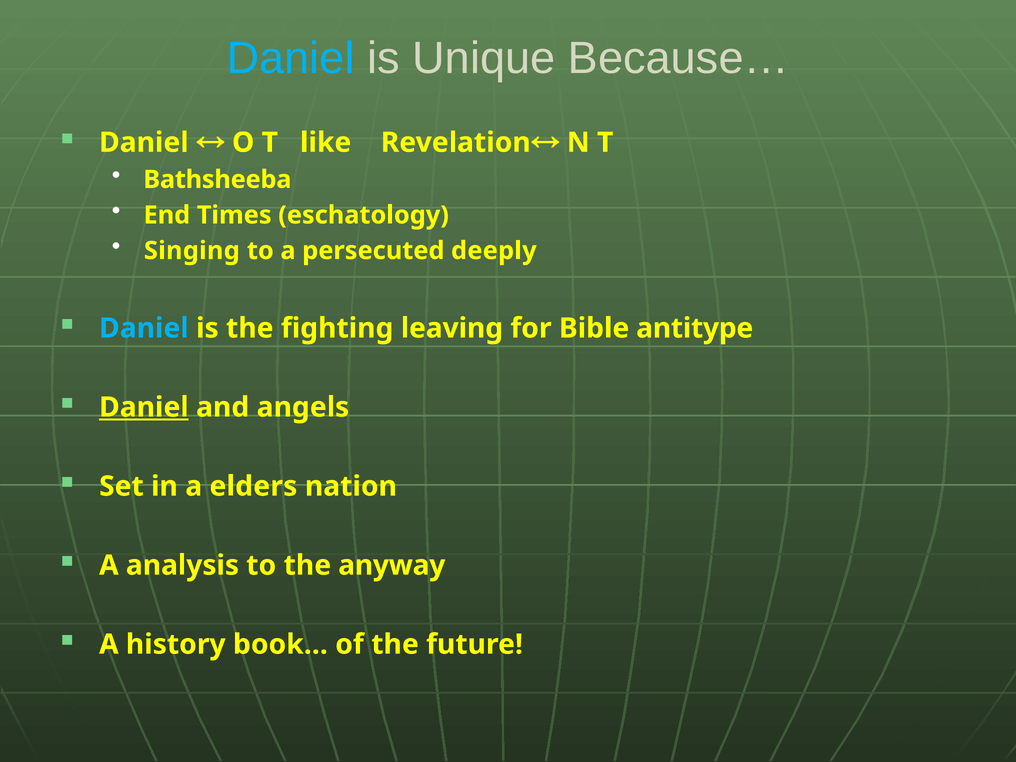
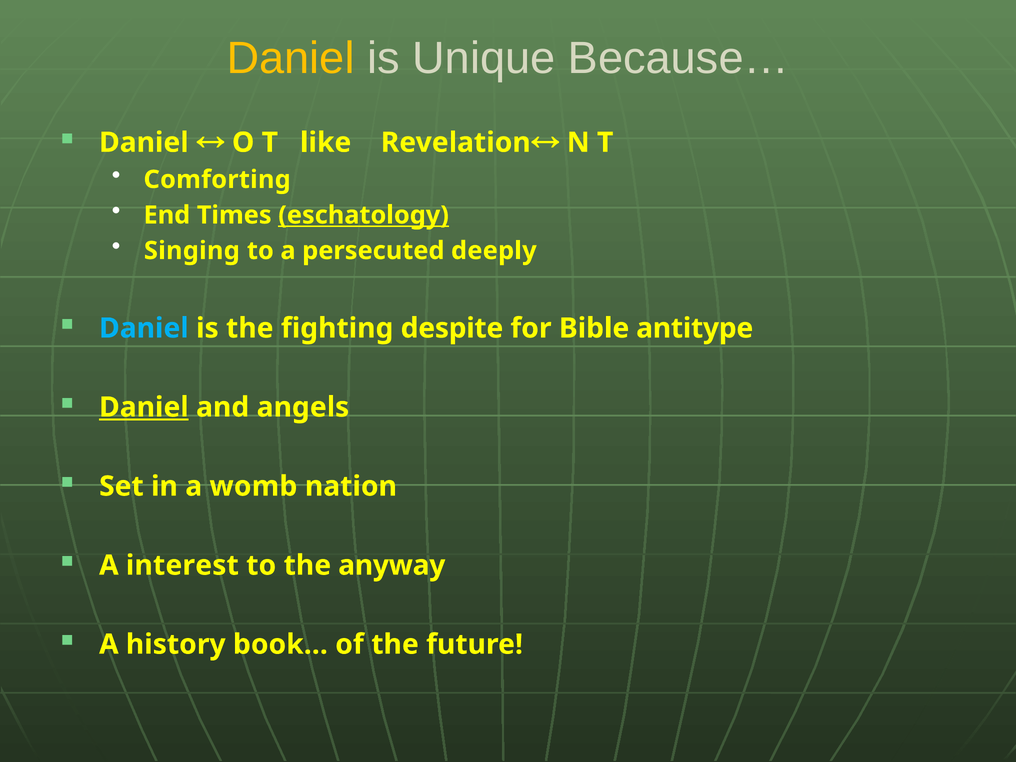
Daniel colour: light blue -> yellow (291, 58)
Bathsheeba: Bathsheeba -> Comforting (217, 180)
eschatology underline: none -> present (364, 215)
leaving: leaving -> despite (452, 328)
elders: elders -> womb (253, 486)
analysis: analysis -> interest (182, 565)
